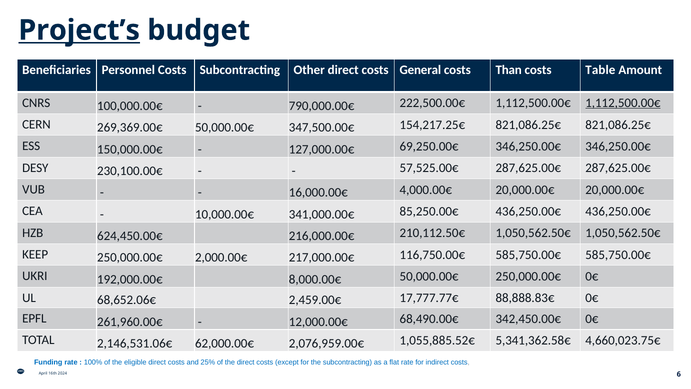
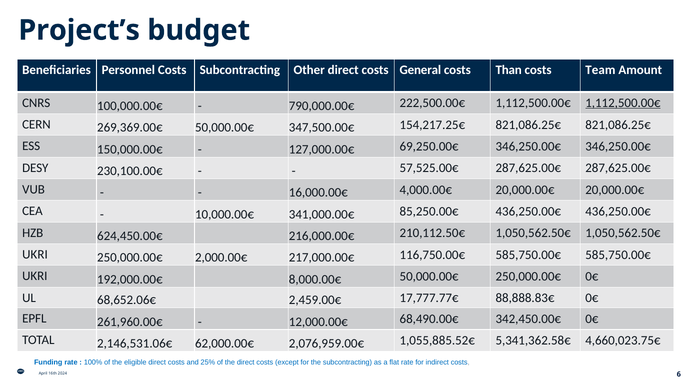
Project’s underline: present -> none (79, 30)
Table: Table -> Team (600, 70)
KEEP: KEEP -> UKRI (35, 254)
